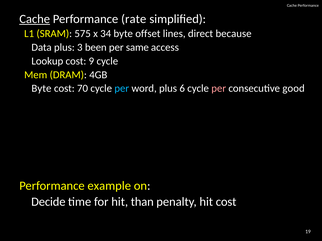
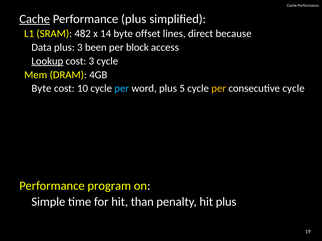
Performance rate: rate -> plus (134, 19)
575: 575 -> 482 (83, 34)
34: 34 -> 14 (106, 34)
same: same -> block (137, 47)
Lookup underline: none -> present (47, 61)
cost 9: 9 -> 3 (91, 61)
70: 70 -> 10 (83, 89)
6: 6 -> 5 (182, 89)
per colour: pink -> yellow (219, 89)
consecutive good: good -> cycle (294, 89)
example: example -> program (109, 186)
Decide: Decide -> Simple (48, 202)
hit cost: cost -> plus (226, 202)
